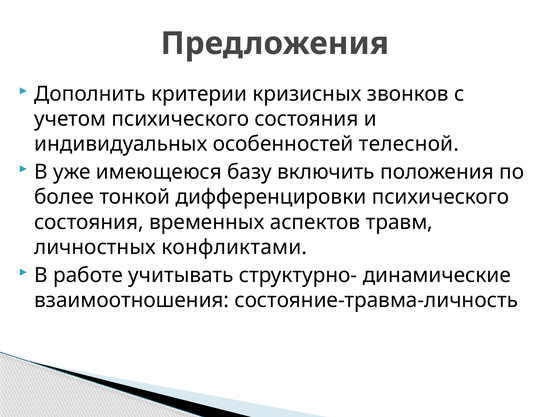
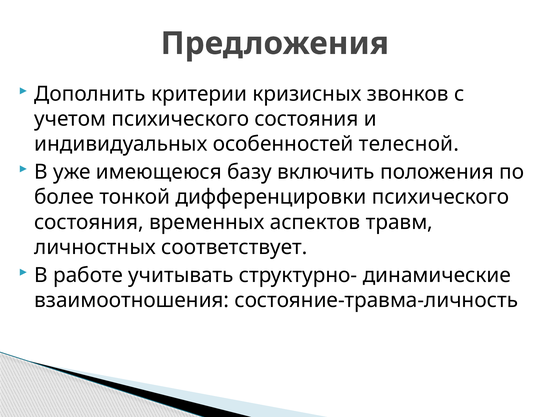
конфликтами: конфликтами -> соответствует (234, 247)
